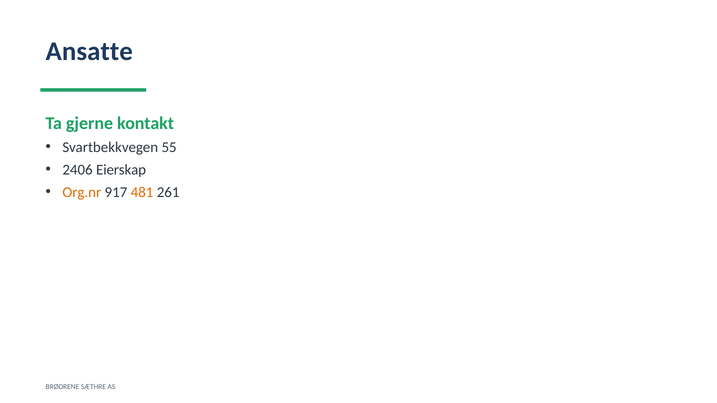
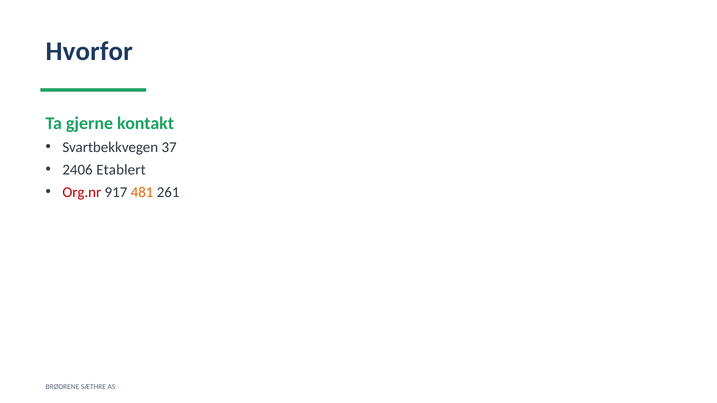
Ansatte: Ansatte -> Hvorfor (89, 51)
55: 55 -> 37 (169, 147)
Eierskap: Eierskap -> Etablert (121, 170)
Org.nr colour: orange -> red (82, 192)
